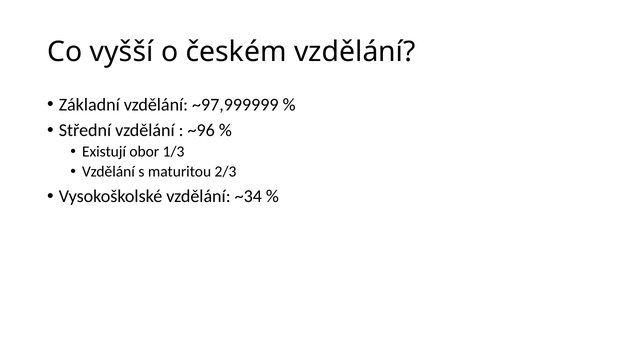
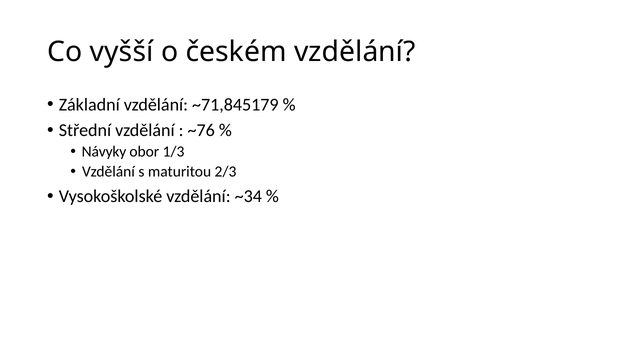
~97,999999: ~97,999999 -> ~71,845179 (235, 105)
~96: ~96 -> ~76 (201, 131)
Existují: Existují -> Návyky (104, 152)
